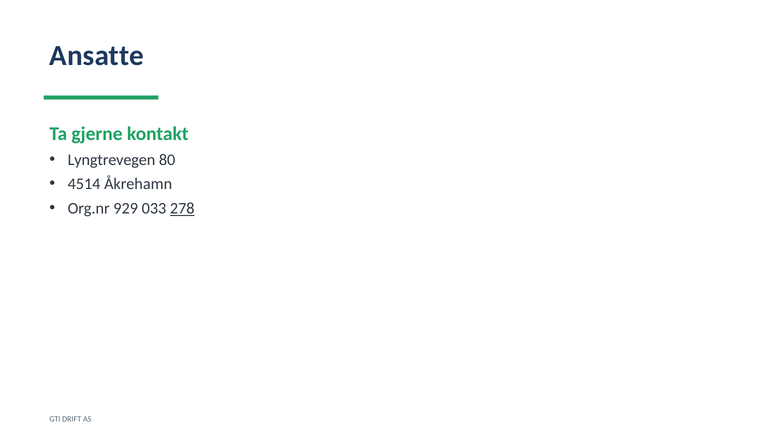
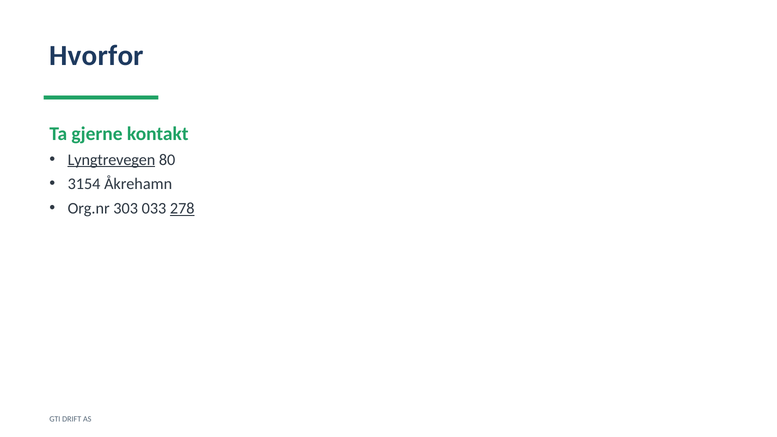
Ansatte: Ansatte -> Hvorfor (97, 55)
Lyngtrevegen underline: none -> present (111, 160)
4514: 4514 -> 3154 (84, 184)
929: 929 -> 303 (126, 208)
